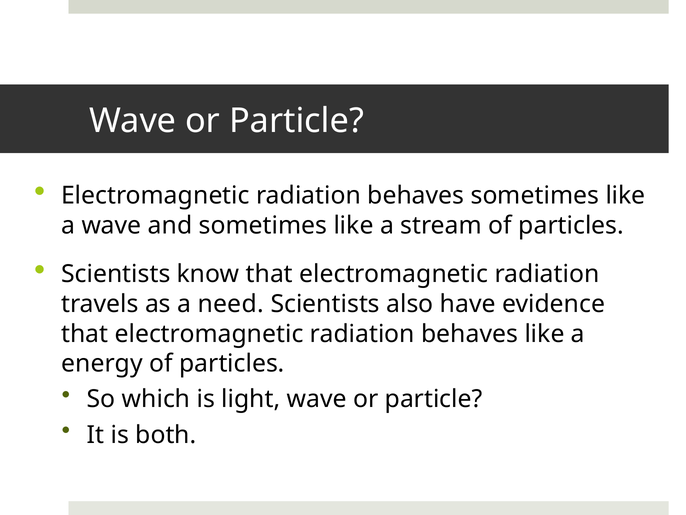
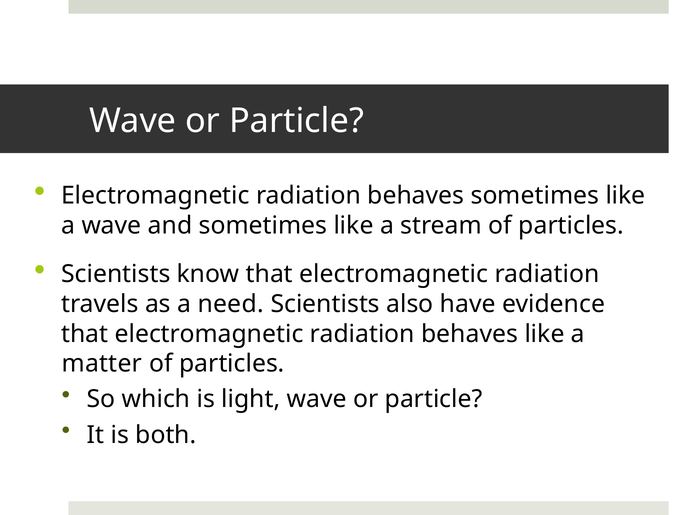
energy: energy -> matter (102, 363)
